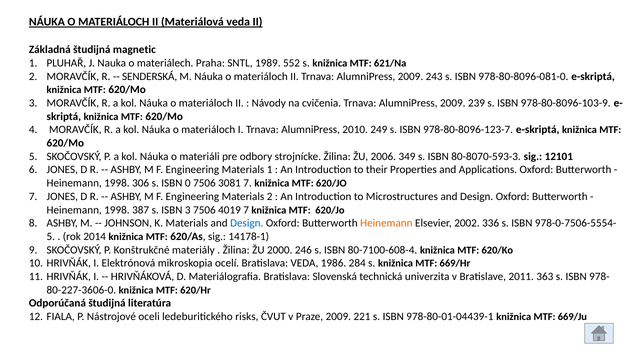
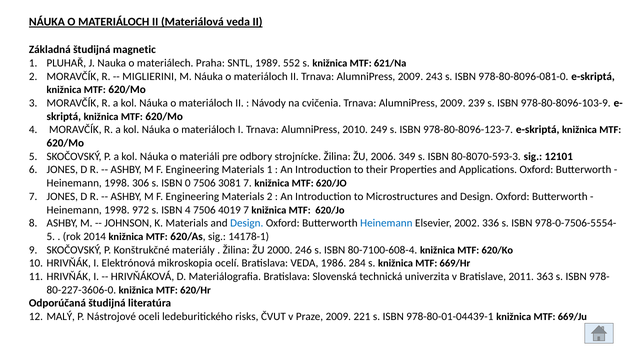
SENDERSKÁ: SENDERSKÁ -> MIGLIERINI (150, 76)
387: 387 -> 972 (141, 210)
ISBN 3: 3 -> 4 (188, 210)
Heinemann colour: orange -> blue (386, 223)
FIALA: FIALA -> MALÝ (61, 317)
